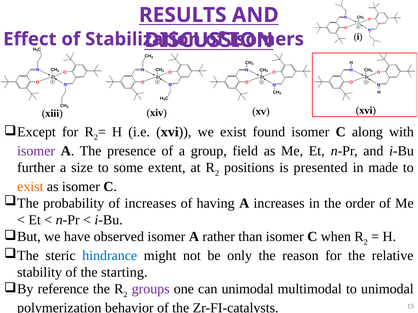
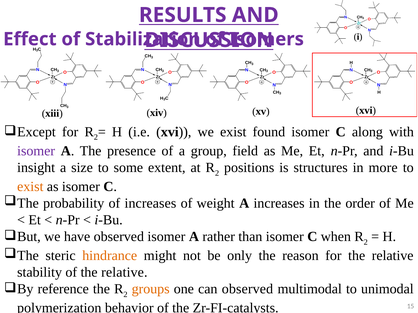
further: further -> insight (36, 168)
presented: presented -> structures (321, 168)
made: made -> more (383, 168)
having: having -> weight (216, 204)
hindrance colour: blue -> orange (110, 256)
of the starting: starting -> relative (124, 273)
groups colour: purple -> orange (151, 290)
can unimodal: unimodal -> observed (247, 290)
